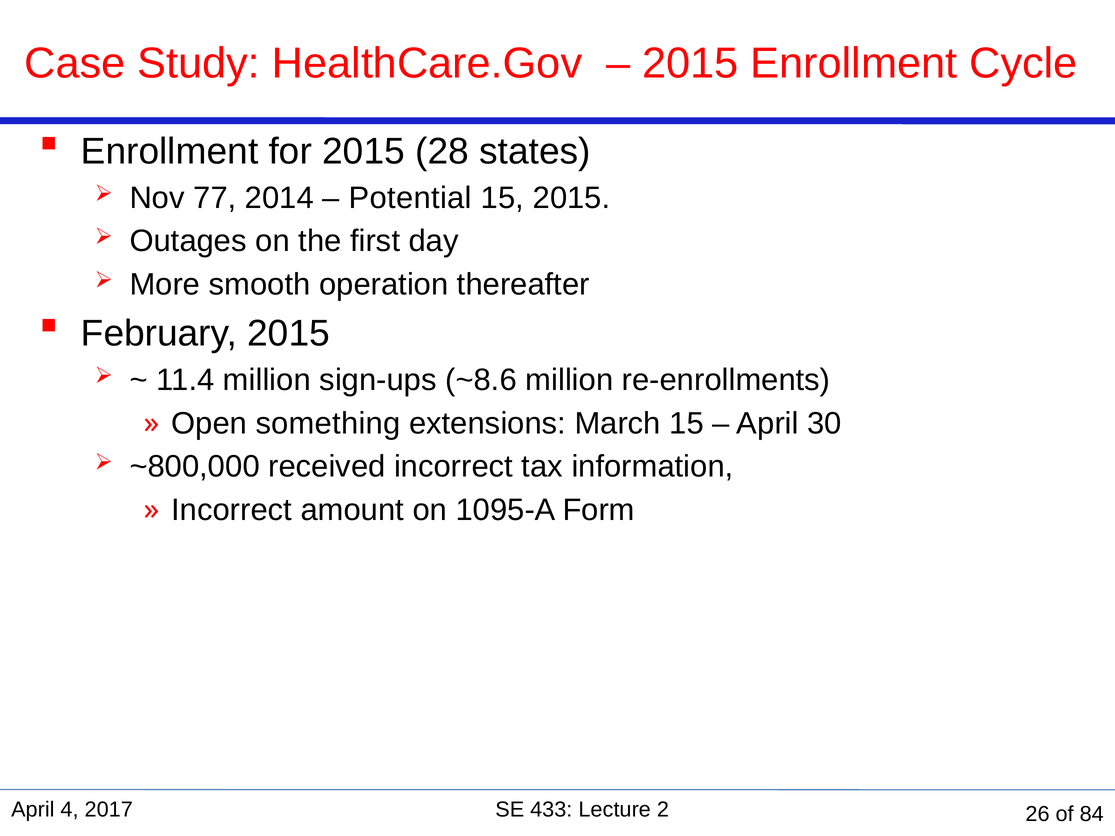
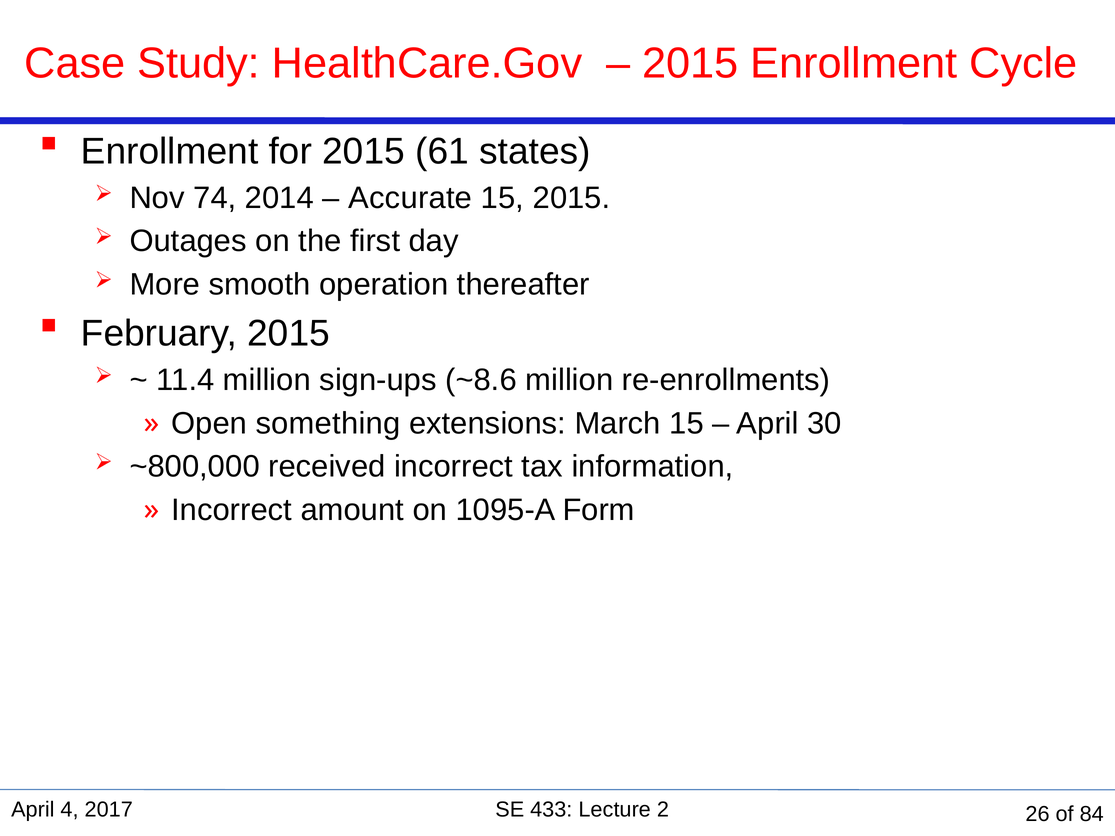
28: 28 -> 61 (442, 151)
77: 77 -> 74 (215, 198)
Potential: Potential -> Accurate (410, 198)
